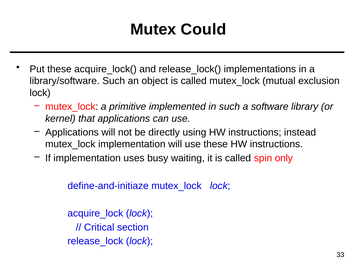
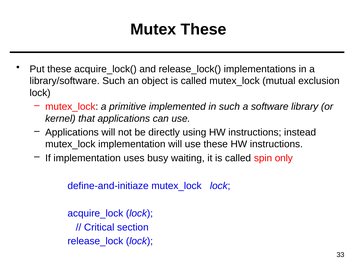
Mutex Could: Could -> These (204, 30)
